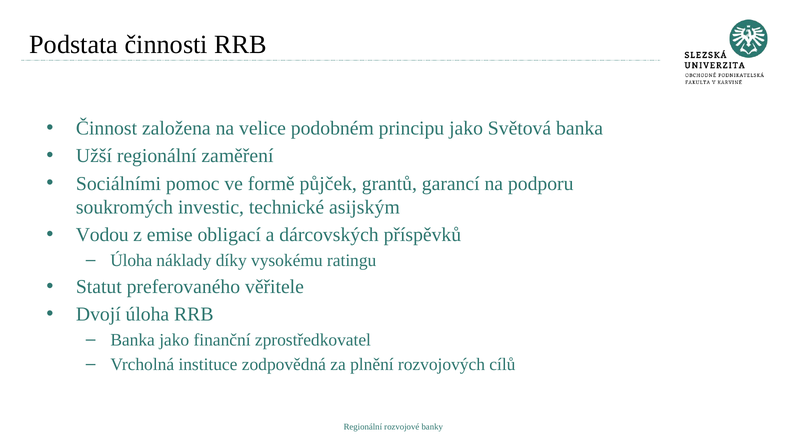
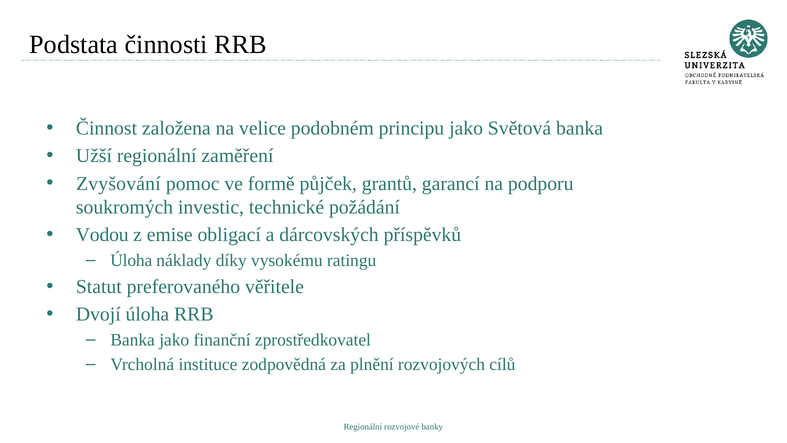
Sociálními: Sociálními -> Zvyšování (118, 183)
asijským: asijským -> požádání (364, 207)
